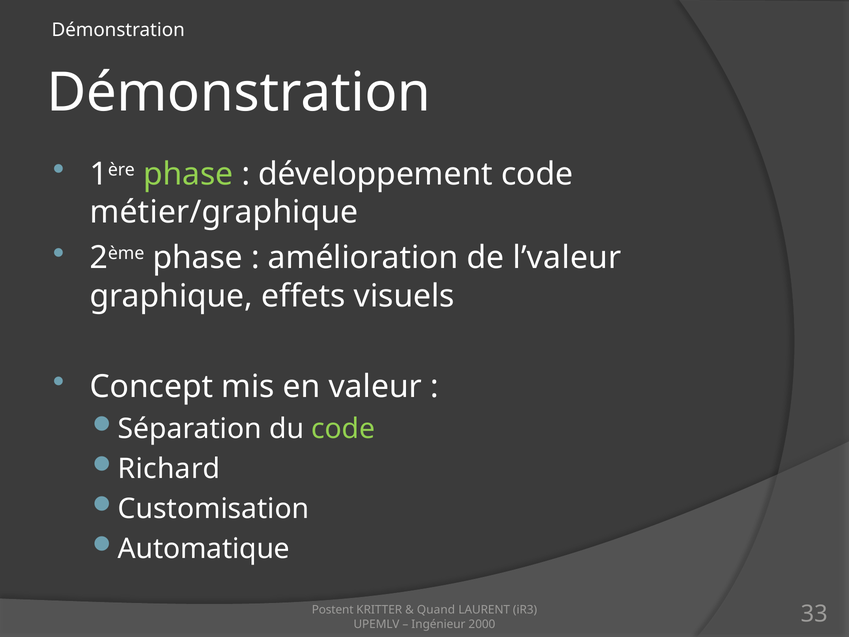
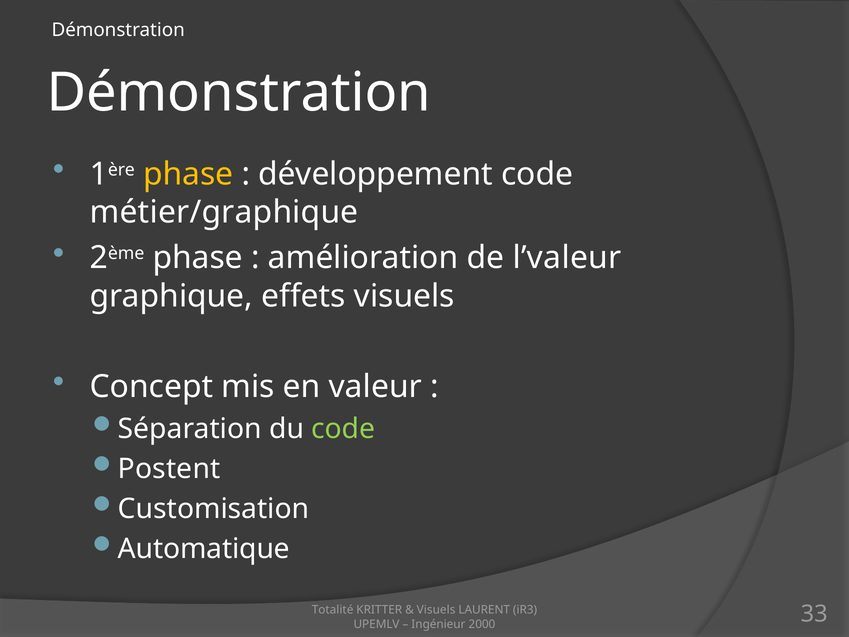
phase colour: light green -> yellow (188, 174)
Richard: Richard -> Postent (169, 469)
Postent: Postent -> Totalité (333, 610)
Quand: Quand -> Visuels (436, 610)
